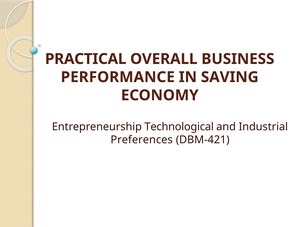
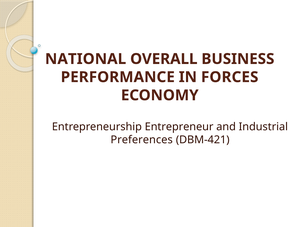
PRACTICAL: PRACTICAL -> NATIONAL (86, 59)
SAVING: SAVING -> FORCES (230, 77)
Technological: Technological -> Entrepreneur (179, 126)
